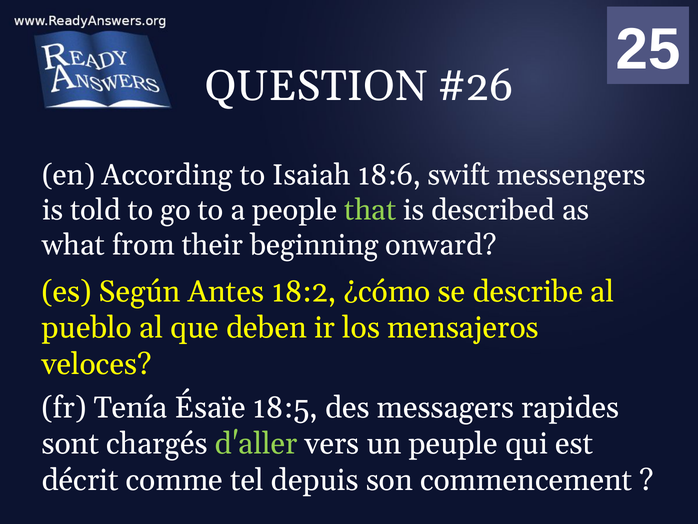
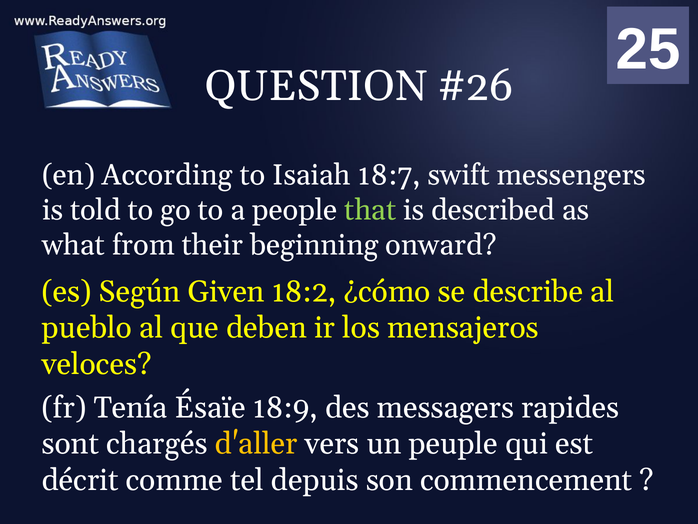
18:6: 18:6 -> 18:7 (389, 175)
Antes: Antes -> Given (226, 292)
18:5: 18:5 -> 18:9 (285, 407)
d'aller colour: light green -> yellow (256, 444)
